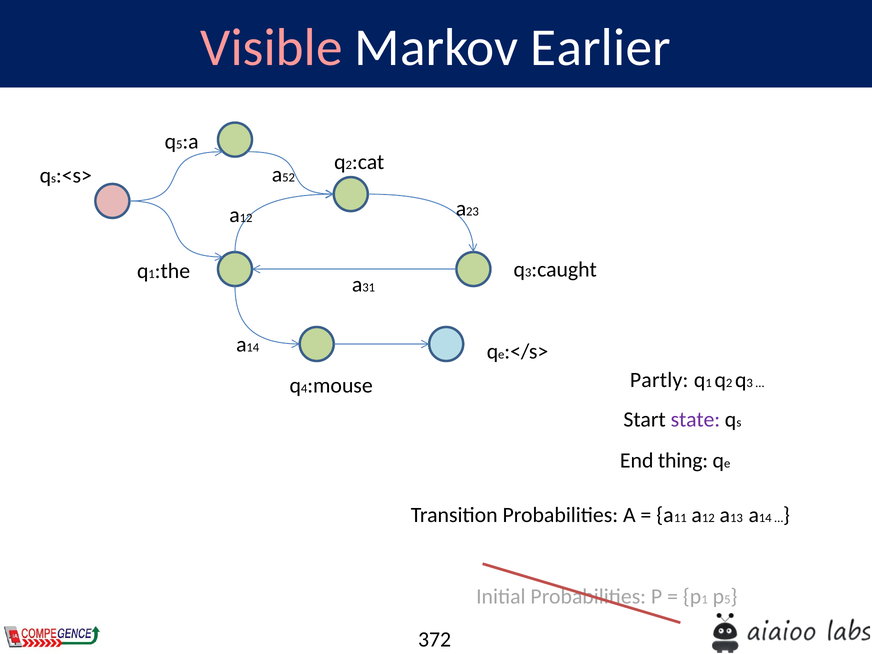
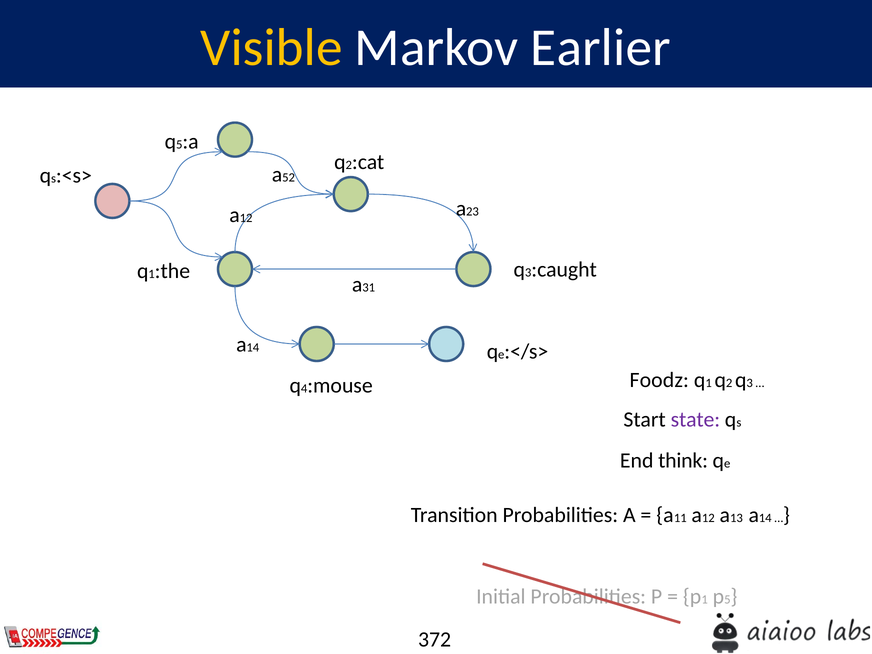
Visible colour: pink -> yellow (271, 48)
Partly: Partly -> Foodz (659, 380)
thing: thing -> think (683, 461)
